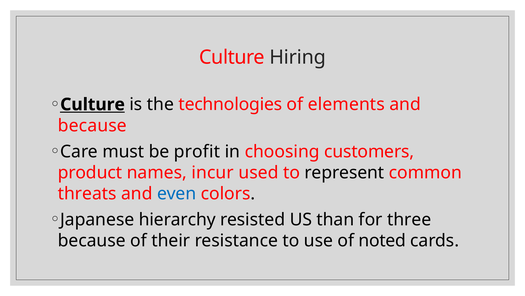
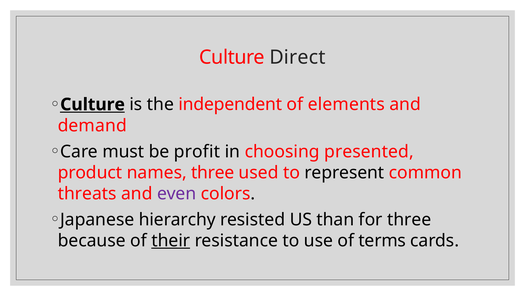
Hiring: Hiring -> Direct (297, 57)
technologies: technologies -> independent (230, 104)
because: because -> demand (92, 125)
customers: customers -> presented (369, 151)
names incur: incur -> three (213, 172)
even colour: blue -> purple (177, 193)
their underline: none -> present (171, 240)
noted: noted -> terms (382, 240)
